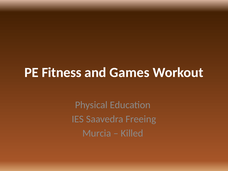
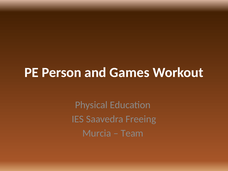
Fitness: Fitness -> Person (62, 72)
Killed: Killed -> Team (132, 133)
